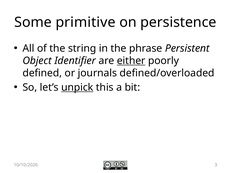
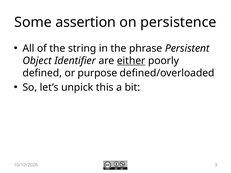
primitive: primitive -> assertion (86, 22)
journals: journals -> purpose (97, 73)
unpick underline: present -> none (77, 87)
